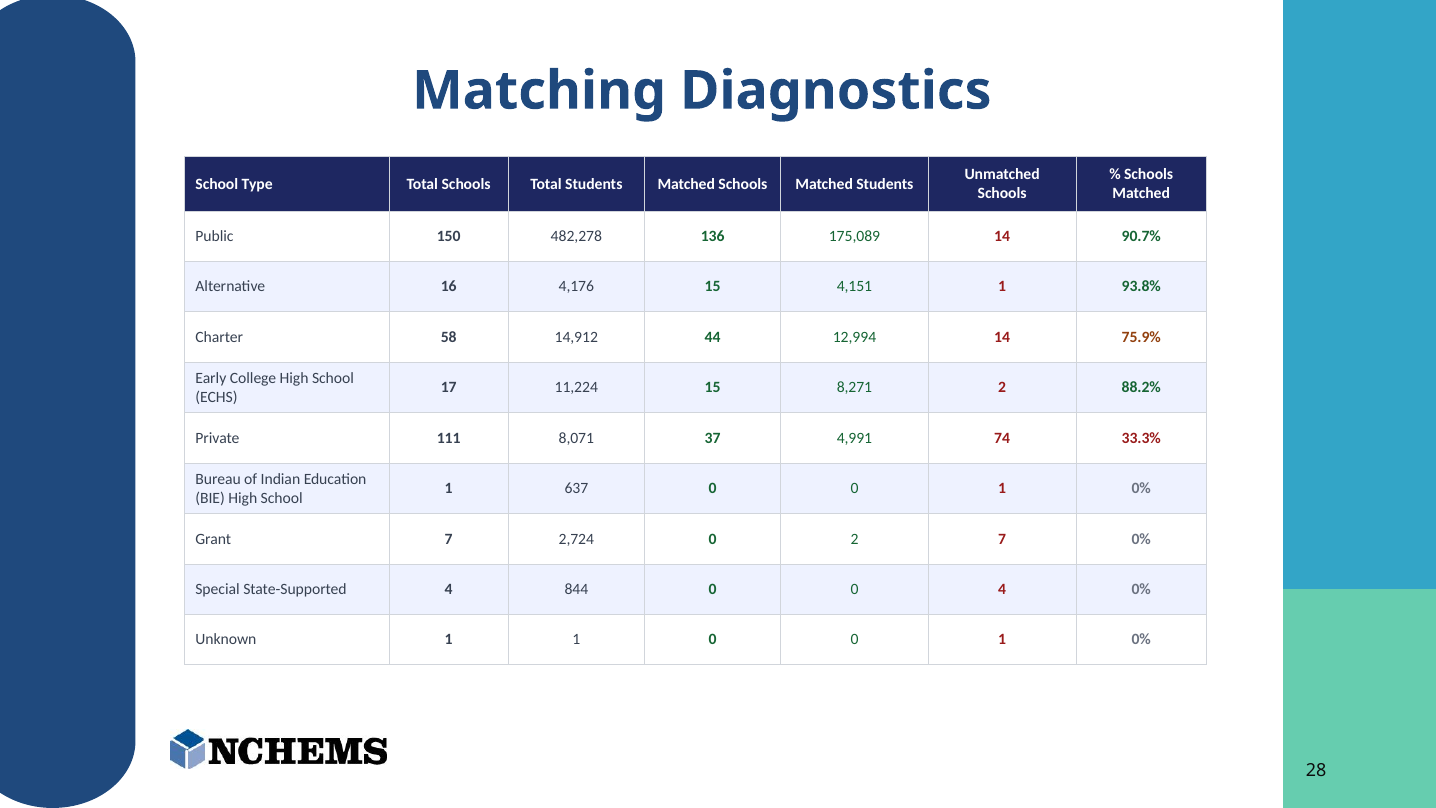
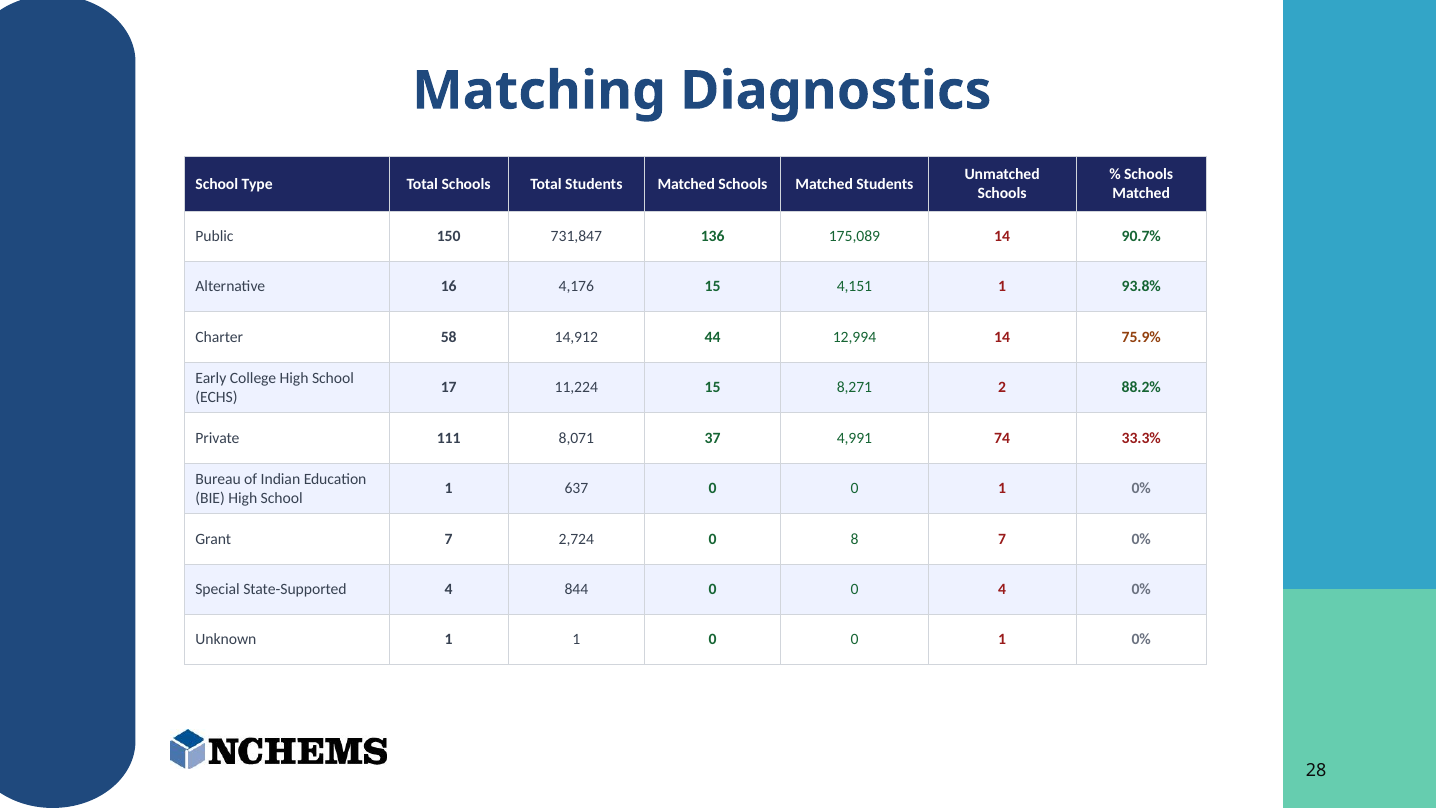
482,278: 482,278 -> 731,847 (576, 236)
0 2: 2 -> 8 (855, 539)
